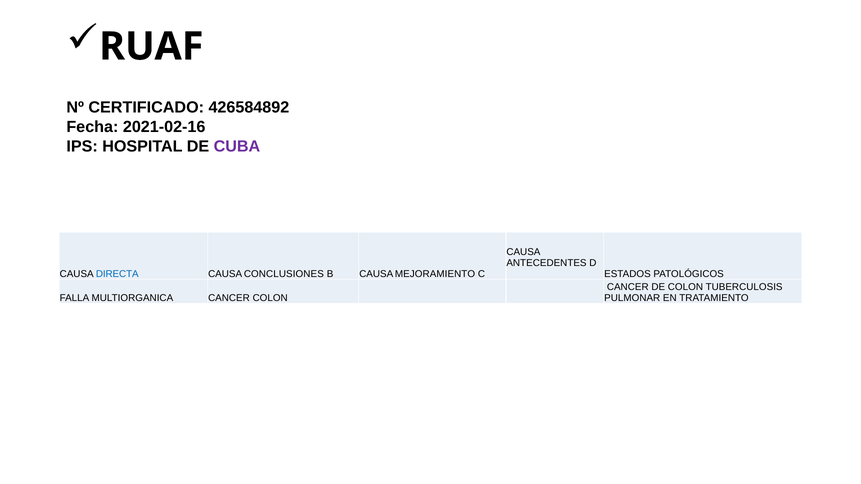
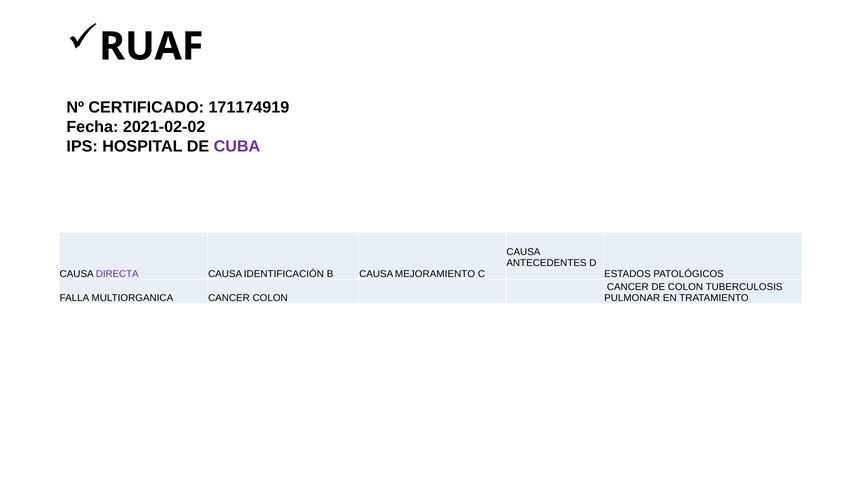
426584892: 426584892 -> 171174919 (249, 108)
2021-02-16: 2021-02-16 -> 2021-02-02 (164, 127)
DIRECTA colour: blue -> purple (117, 274)
CONCLUSIONES: CONCLUSIONES -> IDENTIFICACIÓN (284, 274)
